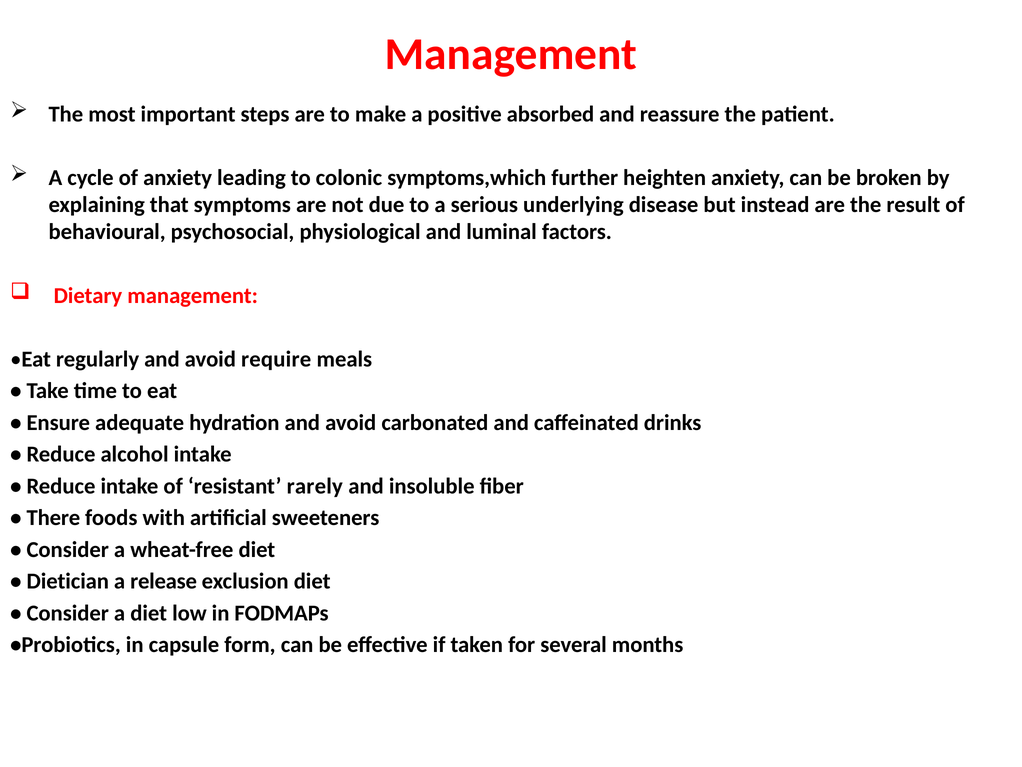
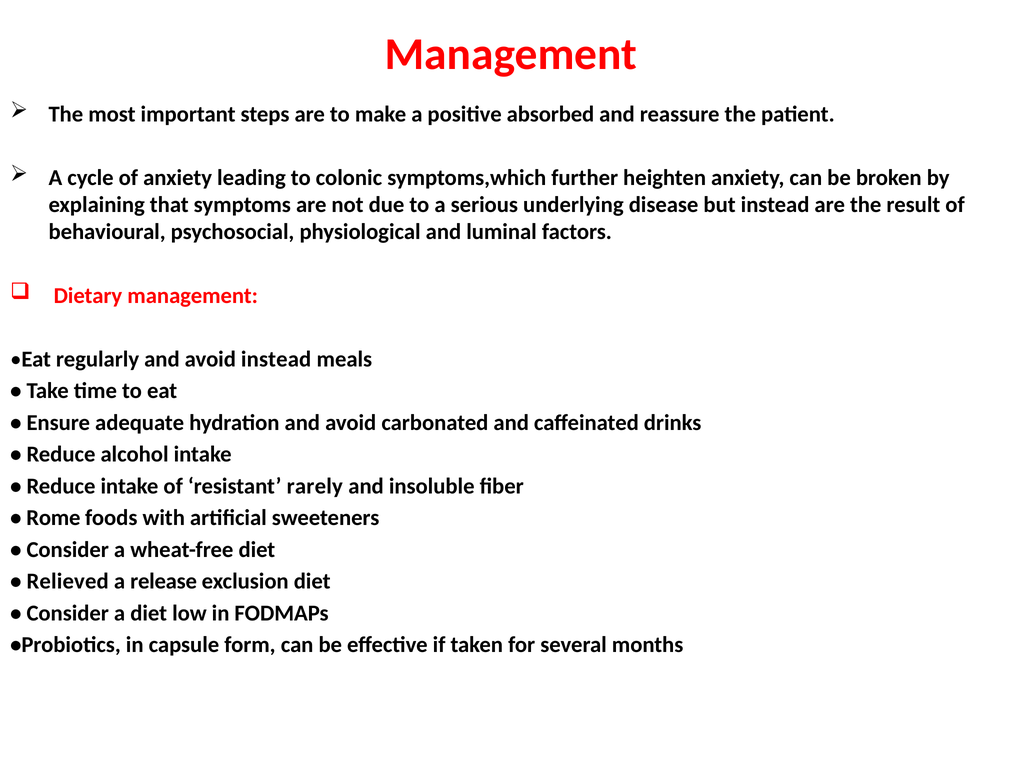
avoid require: require -> instead (276, 359)
There: There -> Rome (53, 518)
Dietician: Dietician -> Relieved (68, 581)
